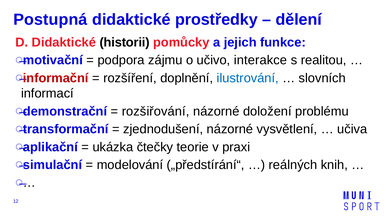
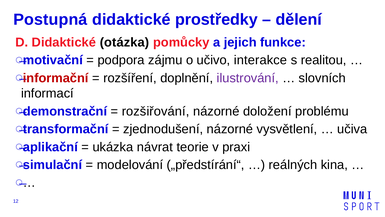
historii: historii -> otázka (125, 42)
ilustrování colour: blue -> purple (248, 78)
čtečky: čtečky -> návrat (155, 147)
knih: knih -> kina (334, 165)
